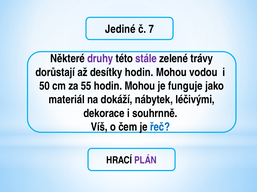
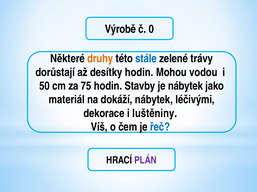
Jediné: Jediné -> Výrobě (120, 29)
7: 7 -> 0 (151, 29)
druhy colour: purple -> orange (100, 59)
stále colour: purple -> blue (146, 59)
55: 55 -> 75 (86, 86)
Mohou: Mohou -> Stavby (140, 86)
je funguje: funguje -> nábytek (185, 86)
souhrnně: souhrnně -> luštěniny (155, 114)
